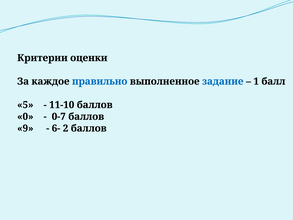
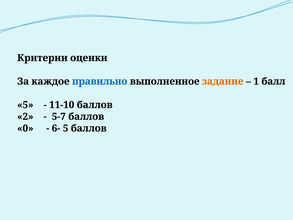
задание colour: blue -> orange (223, 81)
0: 0 -> 2 (25, 116)
0-7: 0-7 -> 5-7 (59, 116)
9: 9 -> 0 (25, 128)
6- 2: 2 -> 5 (66, 128)
